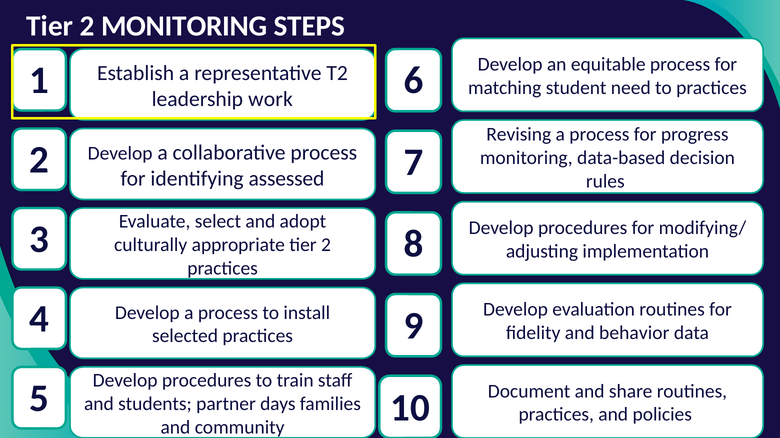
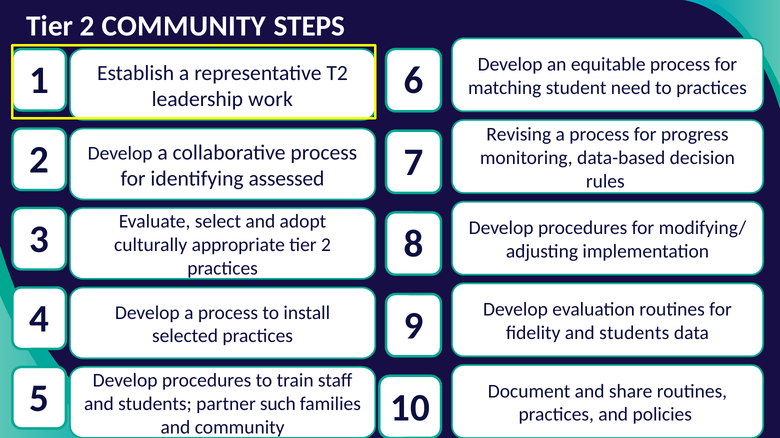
2 MONITORING: MONITORING -> COMMUNITY (184, 26)
fidelity and behavior: behavior -> students (634, 333)
days: days -> such (278, 404)
